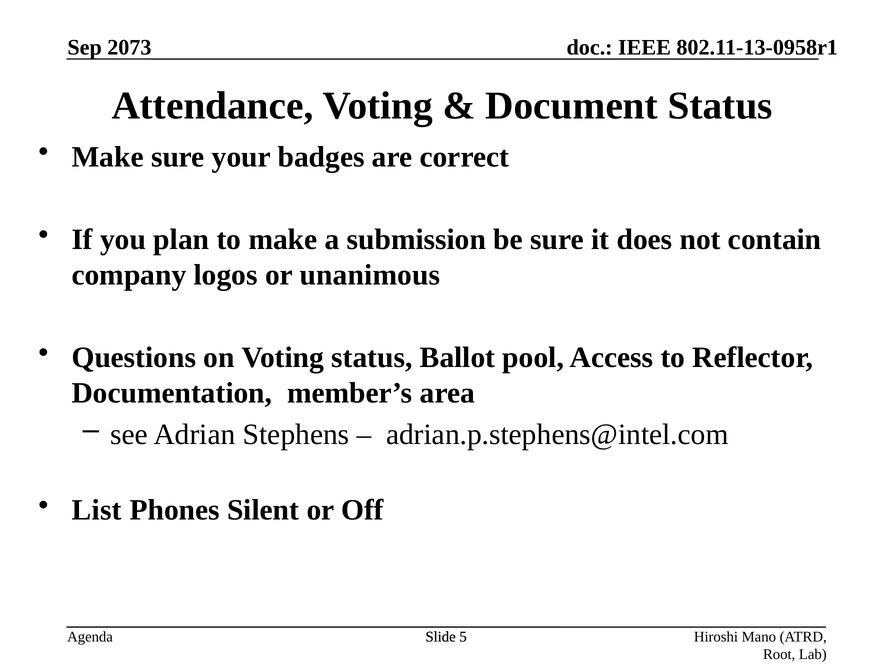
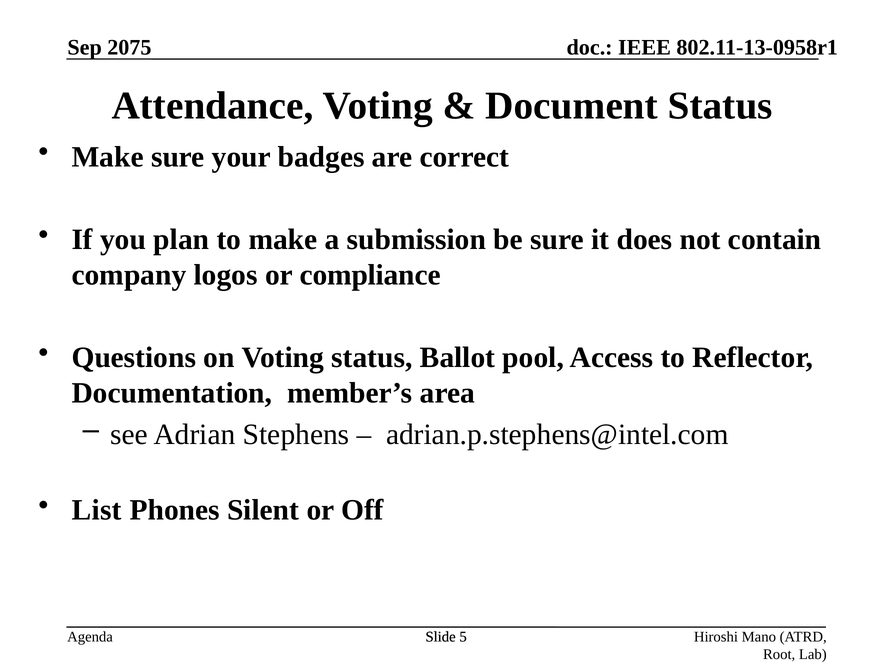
2073: 2073 -> 2075 (129, 47)
unanimous: unanimous -> compliance (370, 275)
